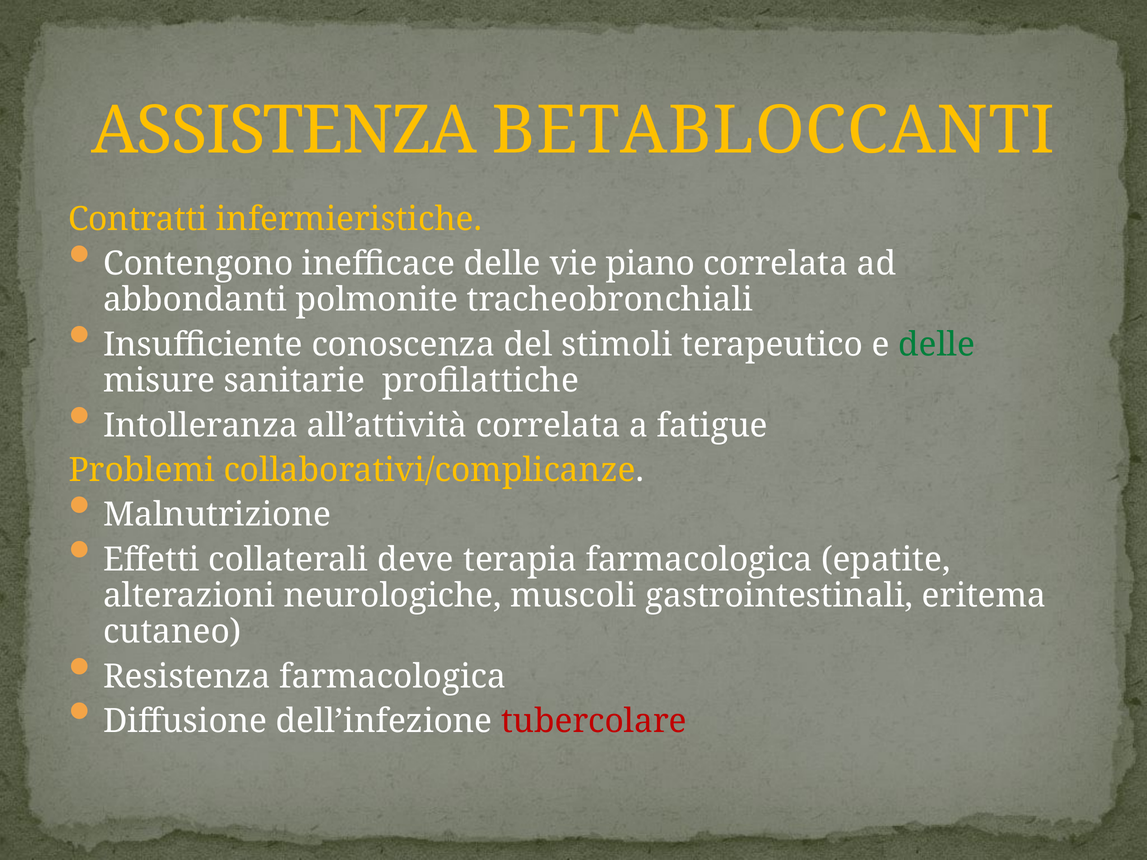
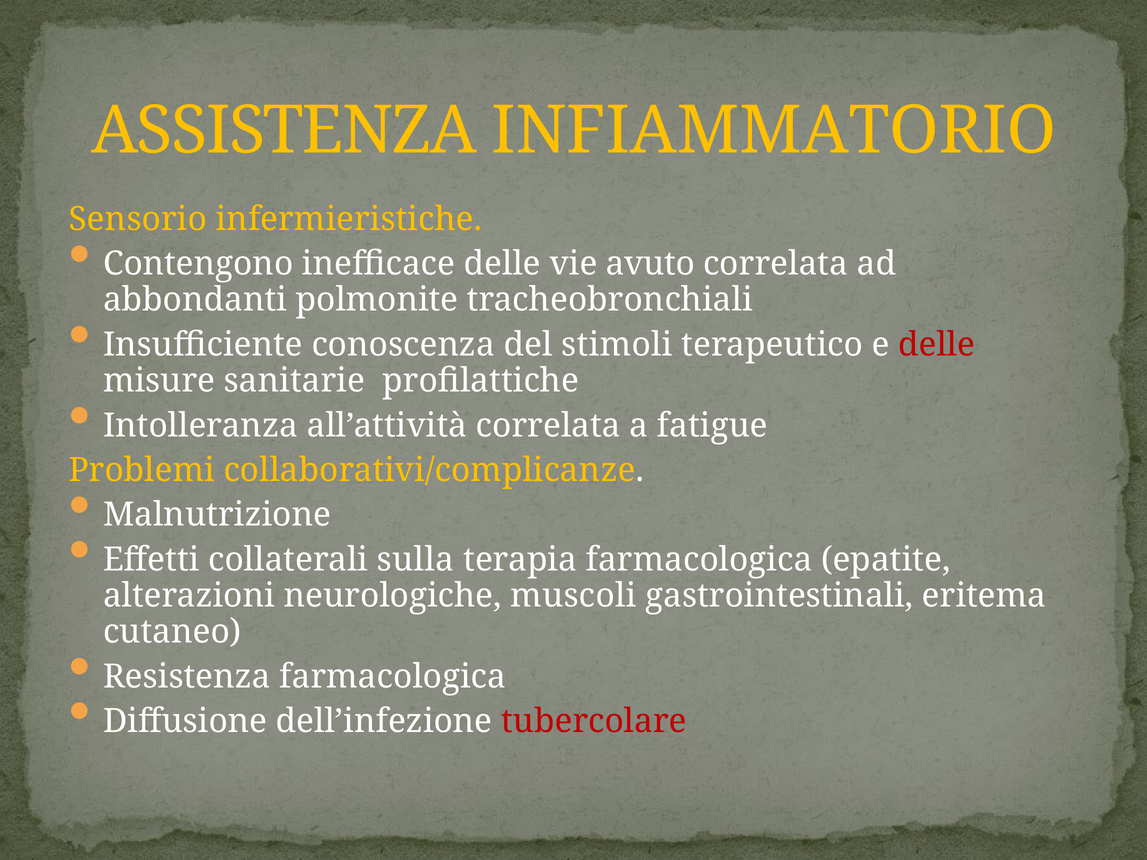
BETABLOCCANTI: BETABLOCCANTI -> INFIAMMATORIO (774, 131)
Contratti: Contratti -> Sensorio (138, 219)
piano: piano -> avuto (650, 264)
delle colour: green -> red (937, 345)
deve: deve -> sulla (416, 560)
